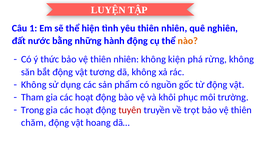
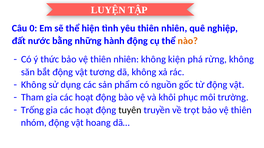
1: 1 -> 0 (33, 28)
nghiên: nghiên -> nghiệp (223, 28)
Trong: Trong -> Trống (32, 110)
tuyên colour: red -> black (130, 110)
chăm: chăm -> nhóm (34, 123)
